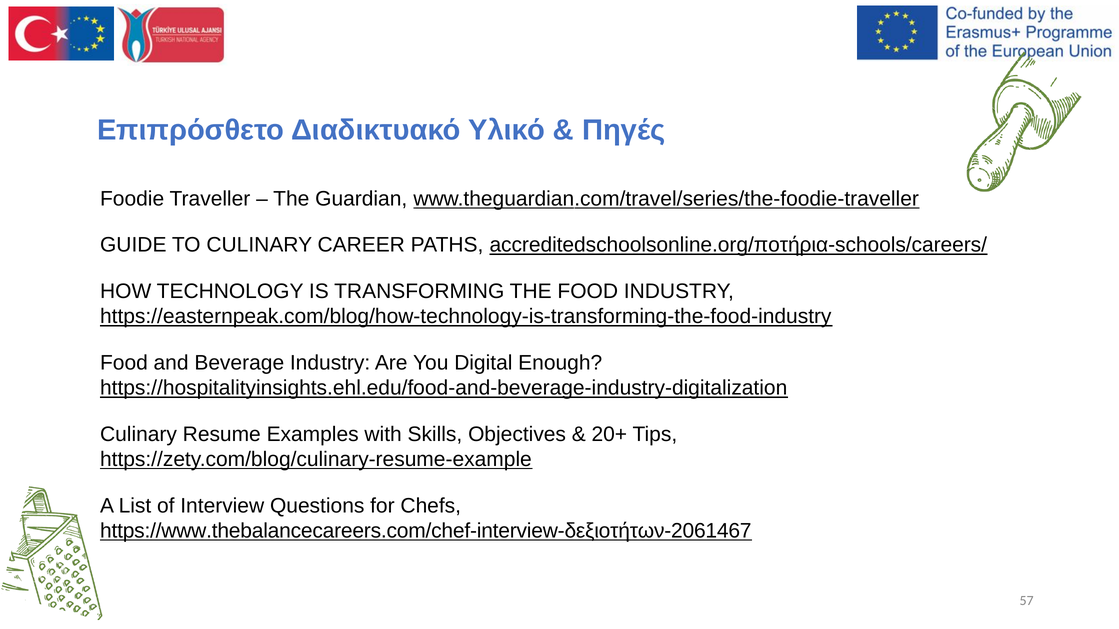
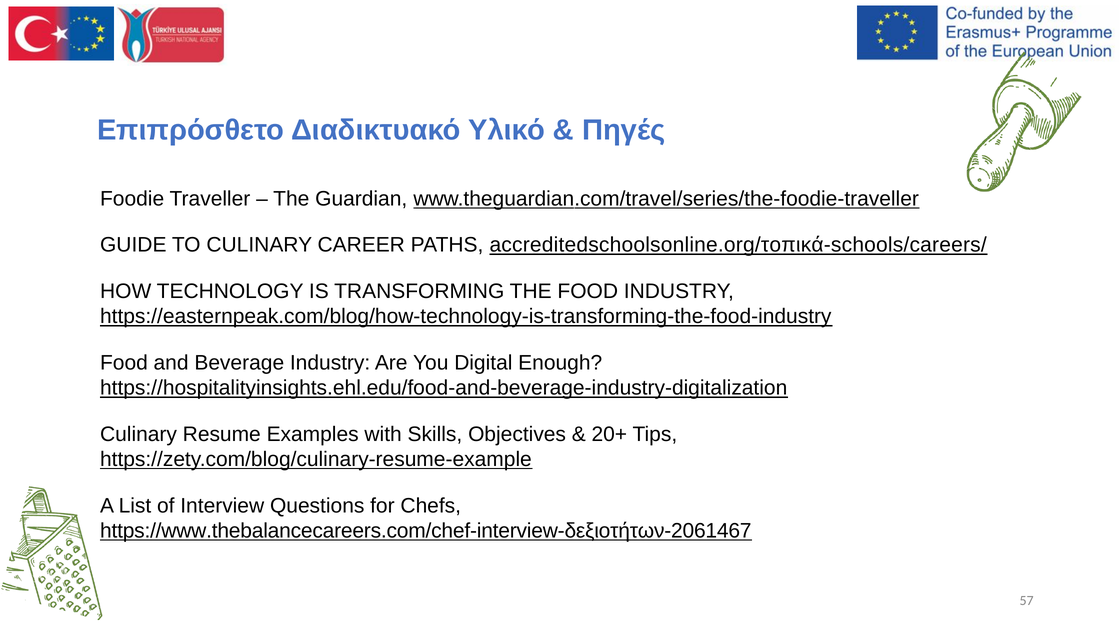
accreditedschoolsonline.org/ποτήρια-schools/careers/: accreditedschoolsonline.org/ποτήρια-schools/careers/ -> accreditedschoolsonline.org/τοπικά-schools/careers/ (738, 245)
